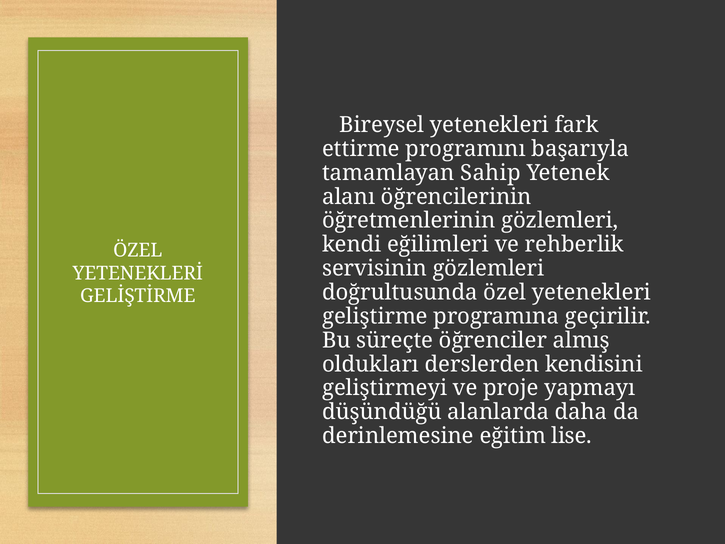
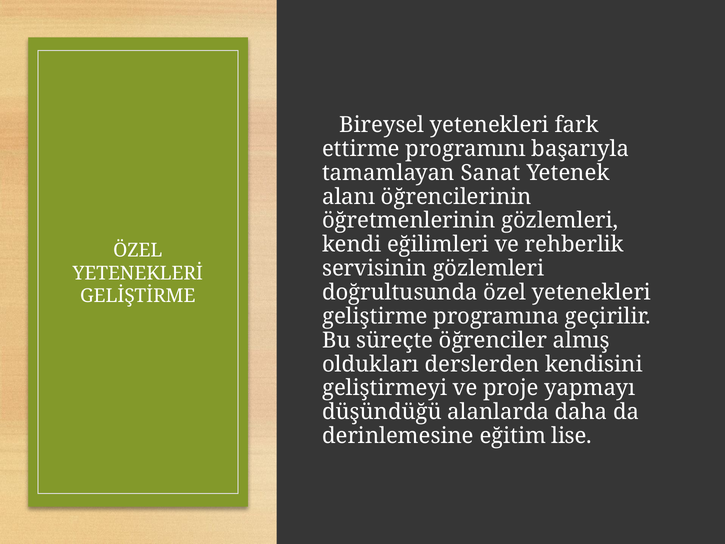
Sahip: Sahip -> Sanat (491, 173)
